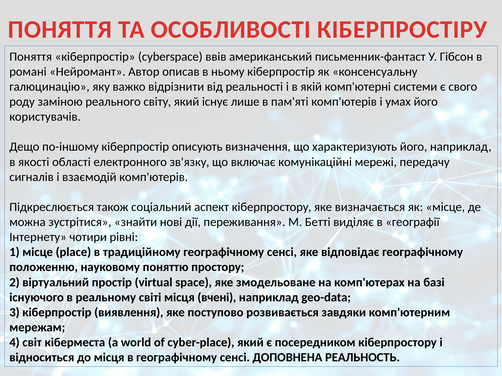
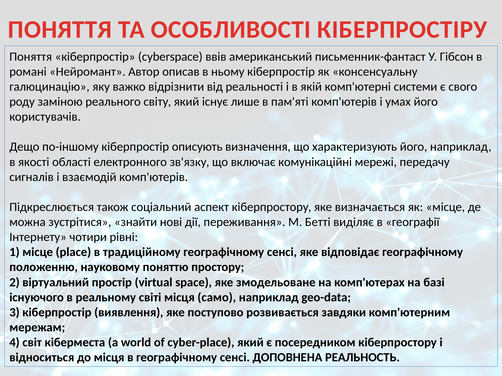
вчені: вчені -> само (217, 298)
